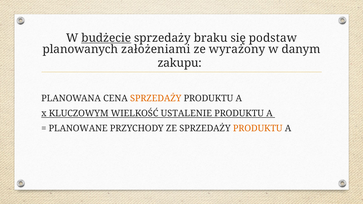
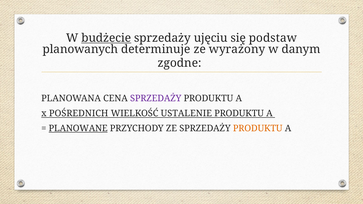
braku: braku -> ujęciu (211, 38)
założeniami: założeniami -> determinuje (156, 49)
zakupu: zakupu -> zgodne (180, 63)
SPRZEDAŻY colour: orange -> purple (156, 99)
KLUCZOWYM: KLUCZOWYM -> POŚREDNICH (79, 114)
PLANOWANE underline: none -> present (78, 128)
